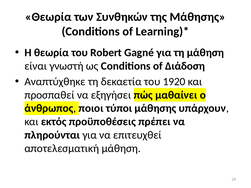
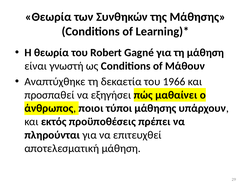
Διάδοση: Διάδοση -> Μάθουν (185, 66)
1920: 1920 -> 1966 (174, 82)
